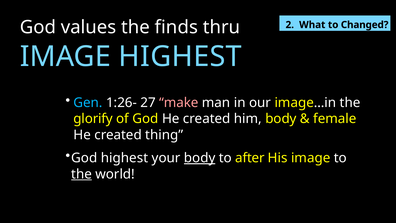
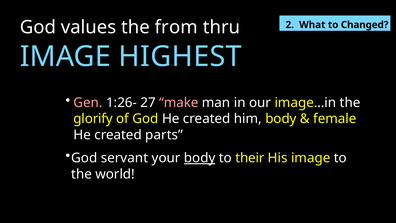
finds: finds -> from (176, 27)
Gen colour: light blue -> pink (88, 103)
thing: thing -> parts (164, 135)
God highest: highest -> servant (124, 158)
after: after -> their (250, 158)
the underline: present -> none (82, 174)
